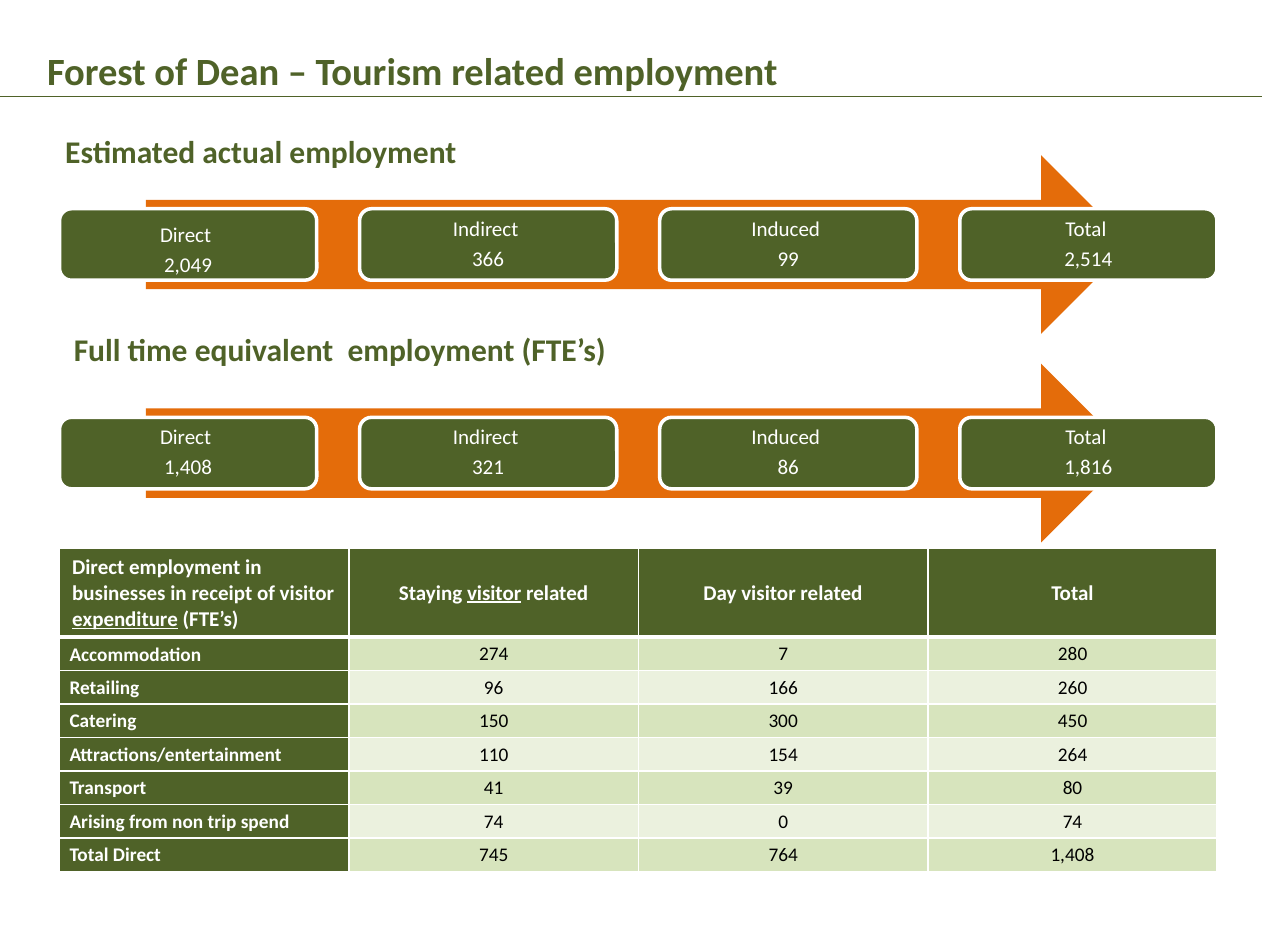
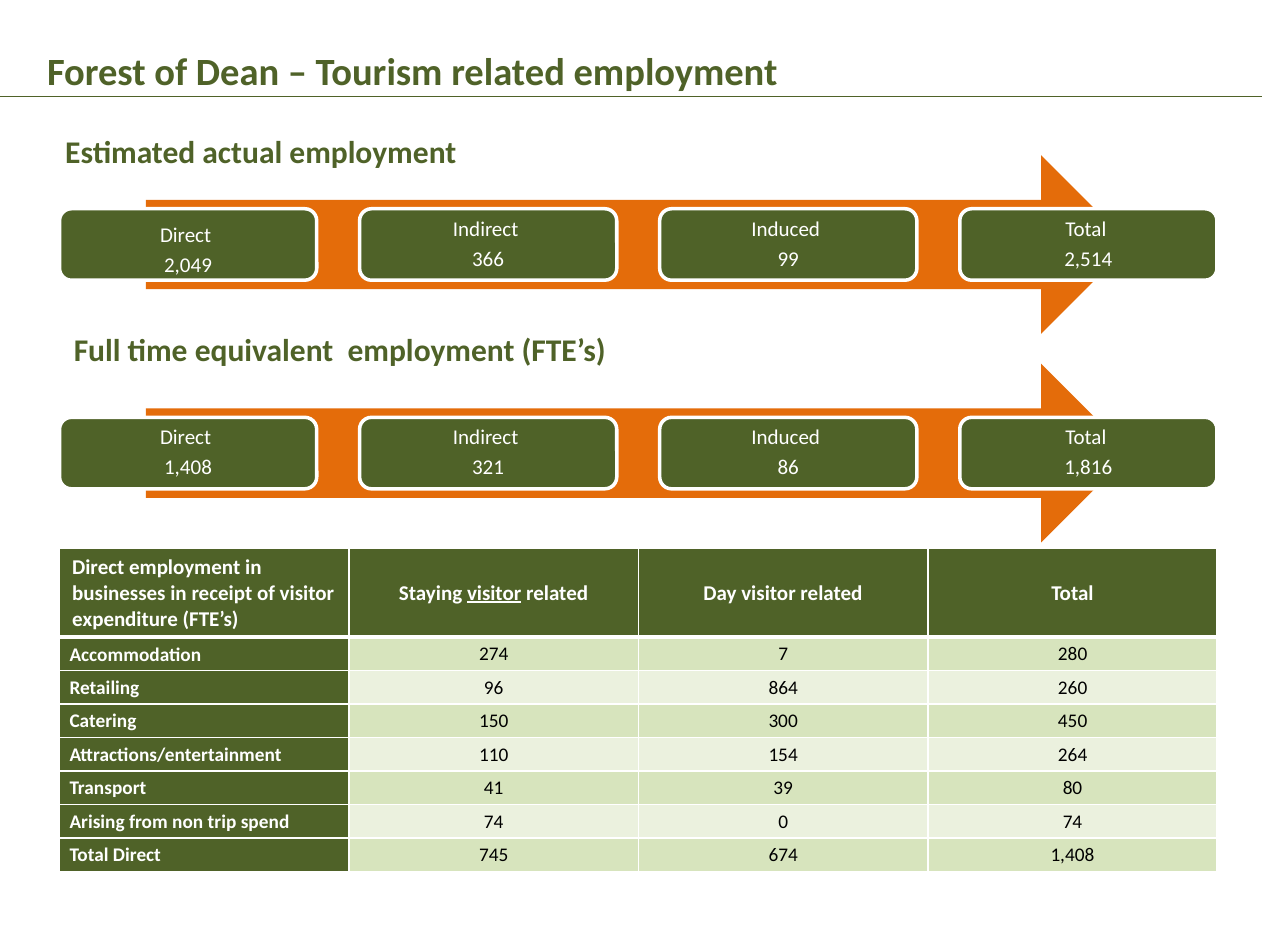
expenditure underline: present -> none (125, 620)
166: 166 -> 864 (783, 688)
764: 764 -> 674 (783, 856)
